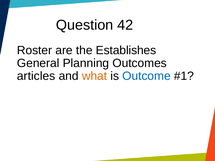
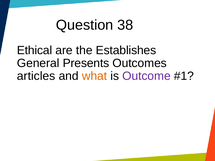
42: 42 -> 38 (125, 25)
Roster: Roster -> Ethical (35, 50)
Planning: Planning -> Presents (86, 63)
Outcome colour: blue -> purple (147, 76)
